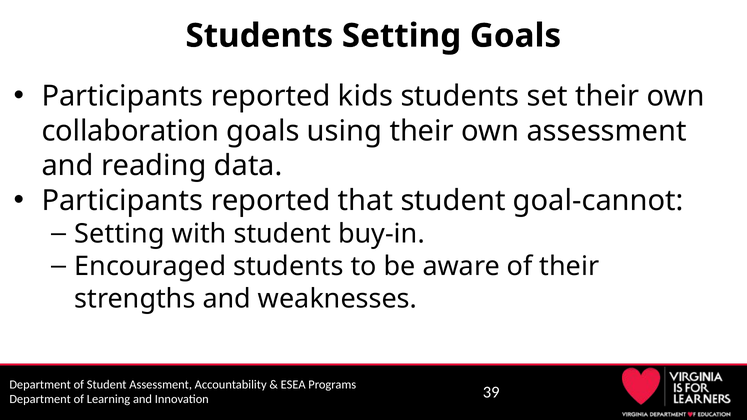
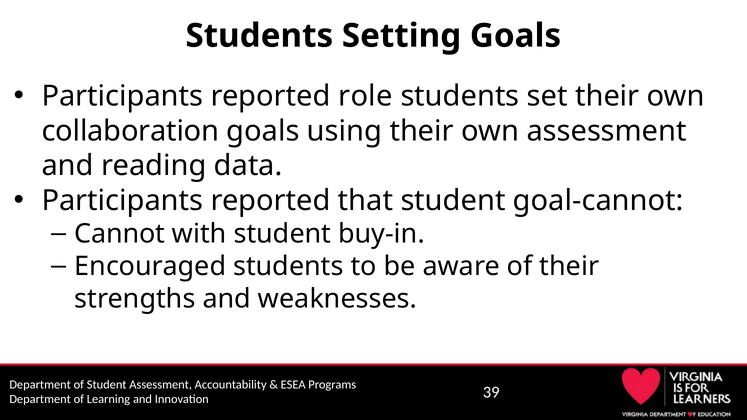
kids: kids -> role (365, 96)
Setting: Setting -> Cannot (120, 234)
